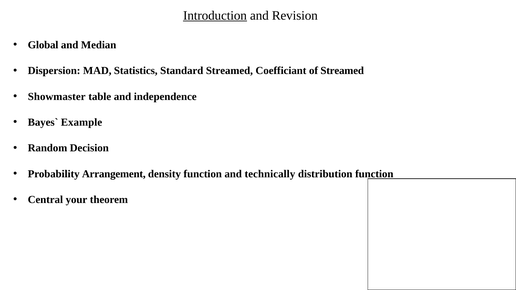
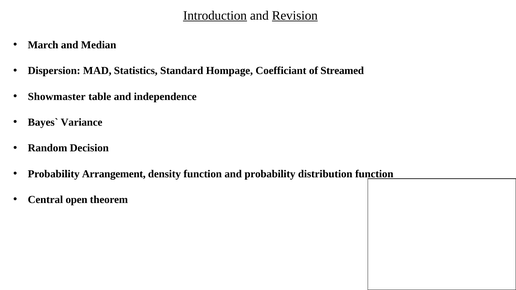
Revision underline: none -> present (295, 15)
Global: Global -> March (43, 45)
Standard Streamed: Streamed -> Hompage (229, 71)
Example: Example -> Variance (82, 122)
and technically: technically -> probability (270, 174)
your: your -> open (77, 200)
